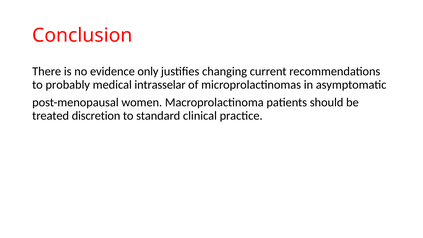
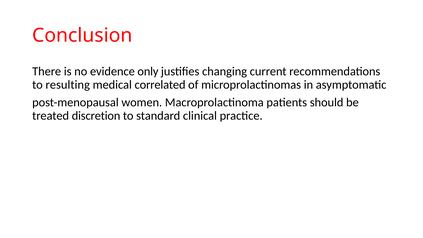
probably: probably -> resulting (68, 85)
intrasselar: intrasselar -> correlated (160, 85)
